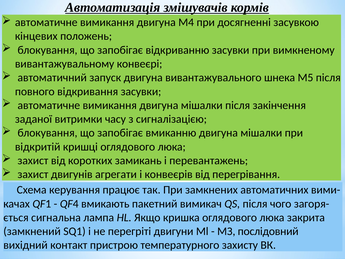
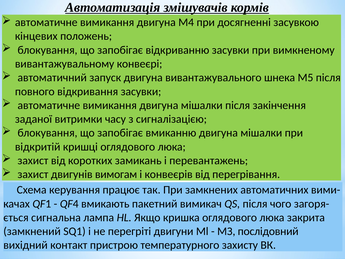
агрегати: агрегати -> вимогам (116, 174)
